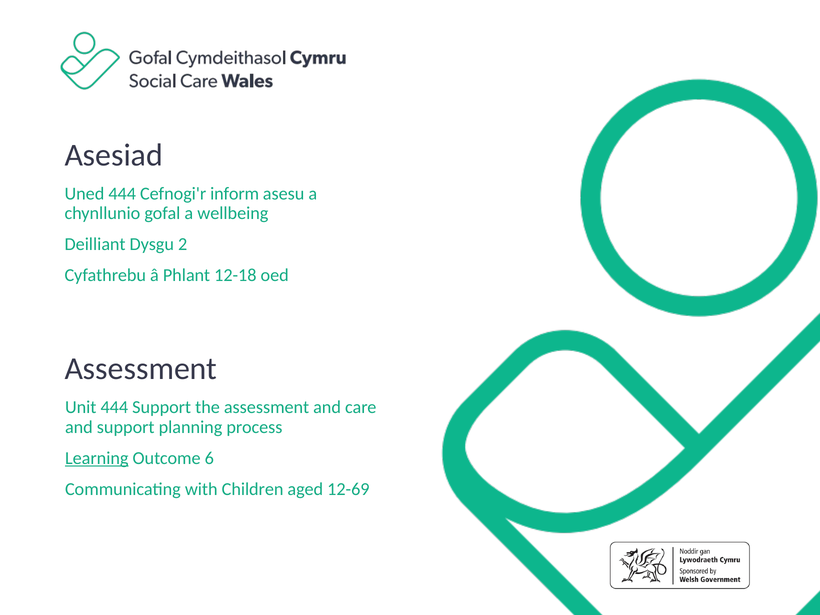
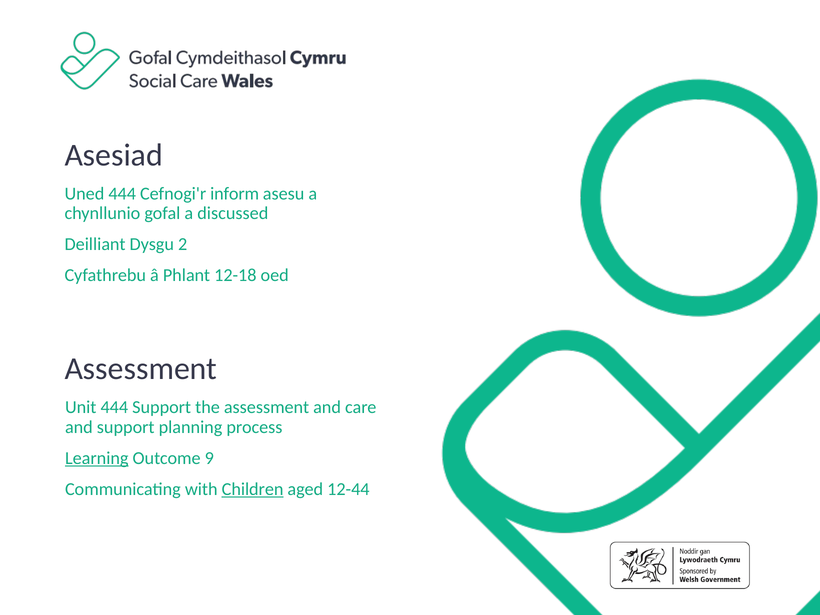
wellbeing: wellbeing -> discussed (233, 213)
6: 6 -> 9 (209, 458)
Children underline: none -> present (253, 489)
12-69: 12-69 -> 12-44 (348, 489)
